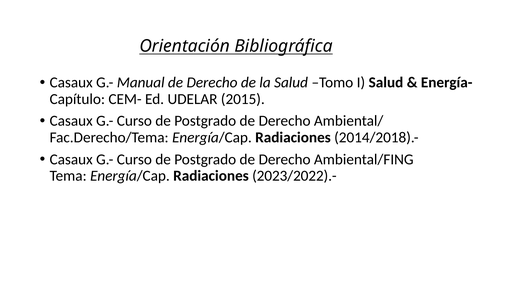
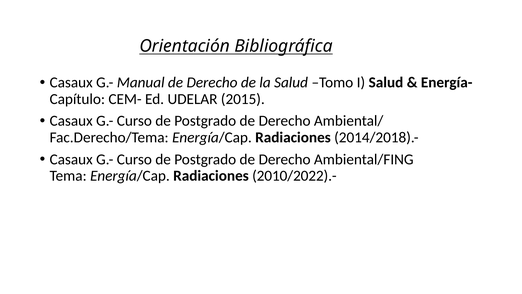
2023/2022).-: 2023/2022).- -> 2010/2022).- (294, 176)
